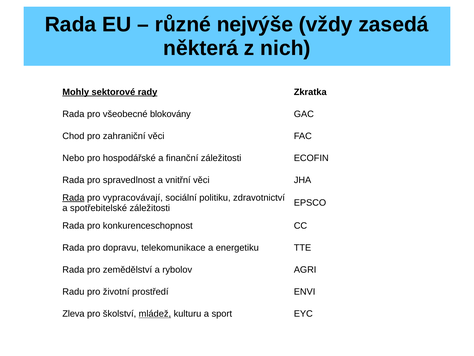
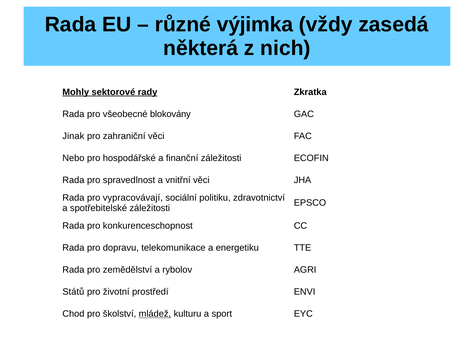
nejvýše: nejvýše -> výjimka (255, 25)
Chod: Chod -> Jinak (73, 136)
Rada underline: present -> none (73, 197)
Radu: Radu -> Států (73, 291)
Zleva: Zleva -> Chod (73, 313)
